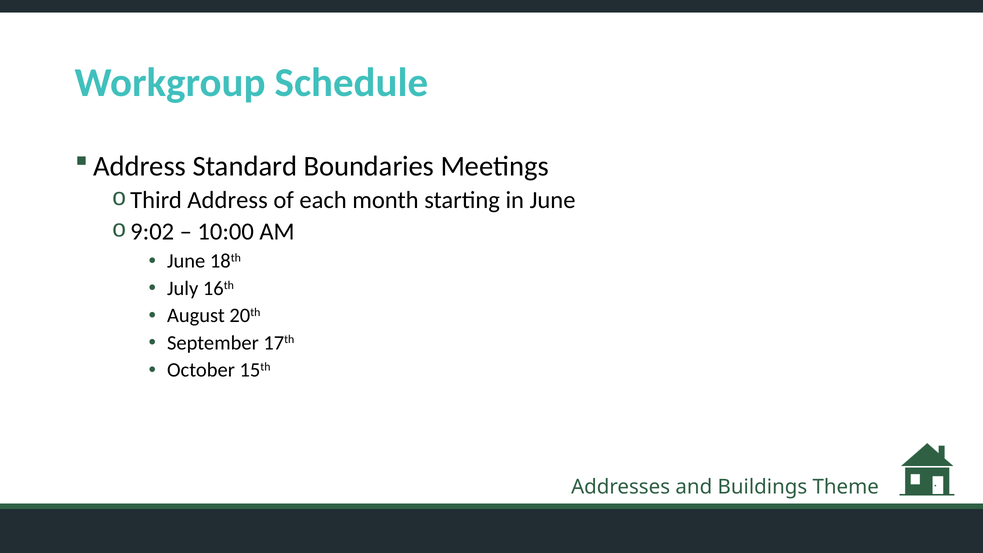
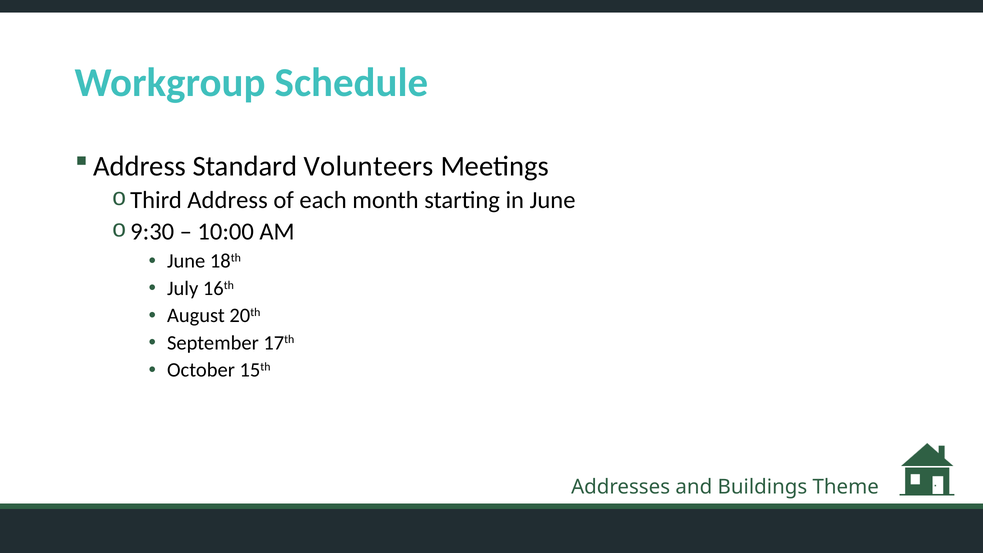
Boundaries: Boundaries -> Volunteers (369, 166)
9:02: 9:02 -> 9:30 (152, 232)
